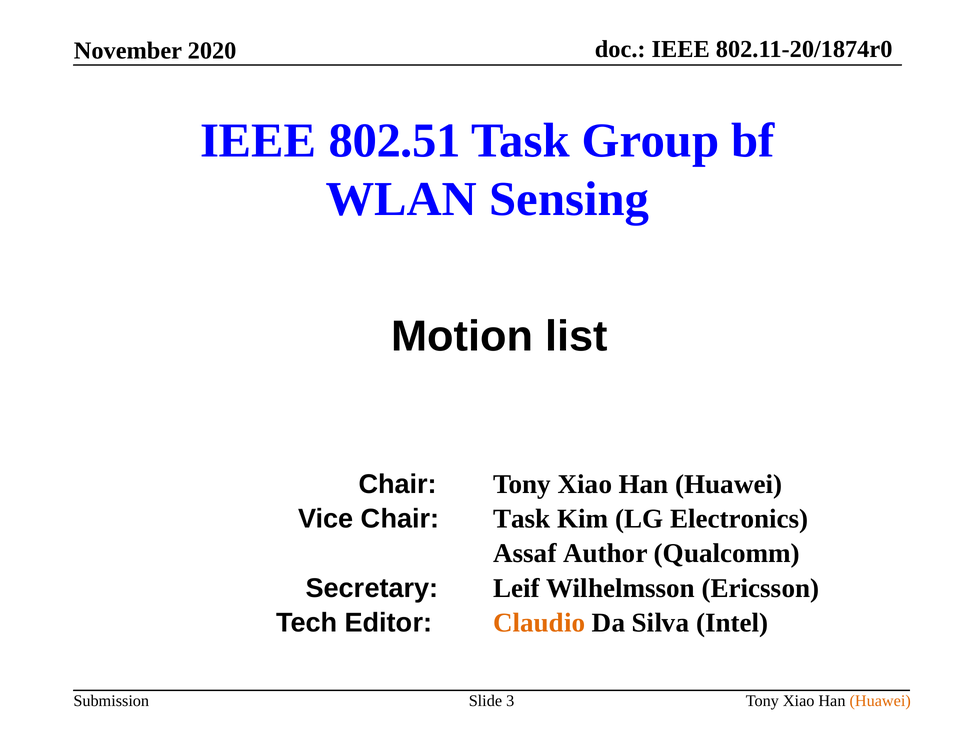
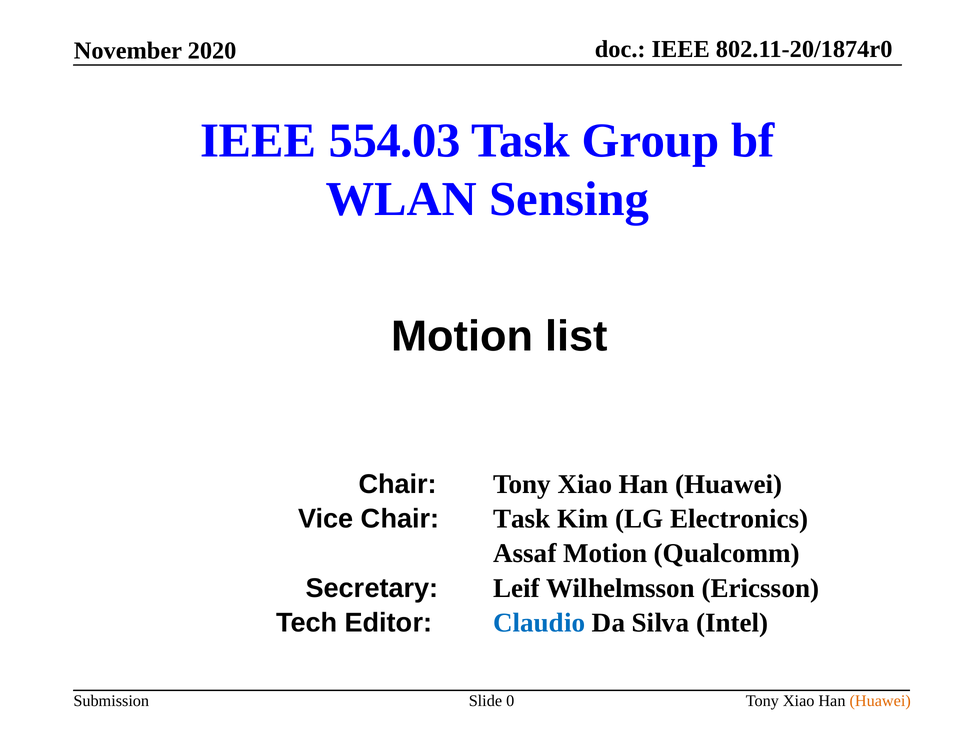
802.51: 802.51 -> 554.03 (395, 141)
Assaf Author: Author -> Motion (605, 554)
Claudio colour: orange -> blue (539, 623)
3: 3 -> 0 (510, 701)
